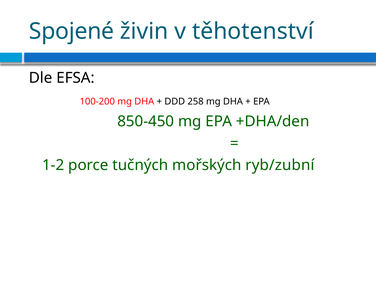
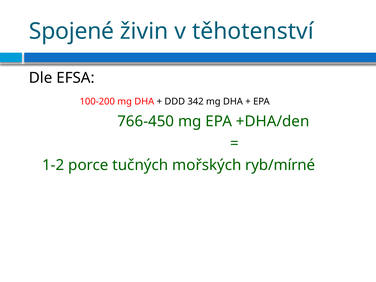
258: 258 -> 342 (196, 102)
850-450: 850-450 -> 766-450 (146, 121)
ryb/zubní: ryb/zubní -> ryb/mírné (280, 165)
